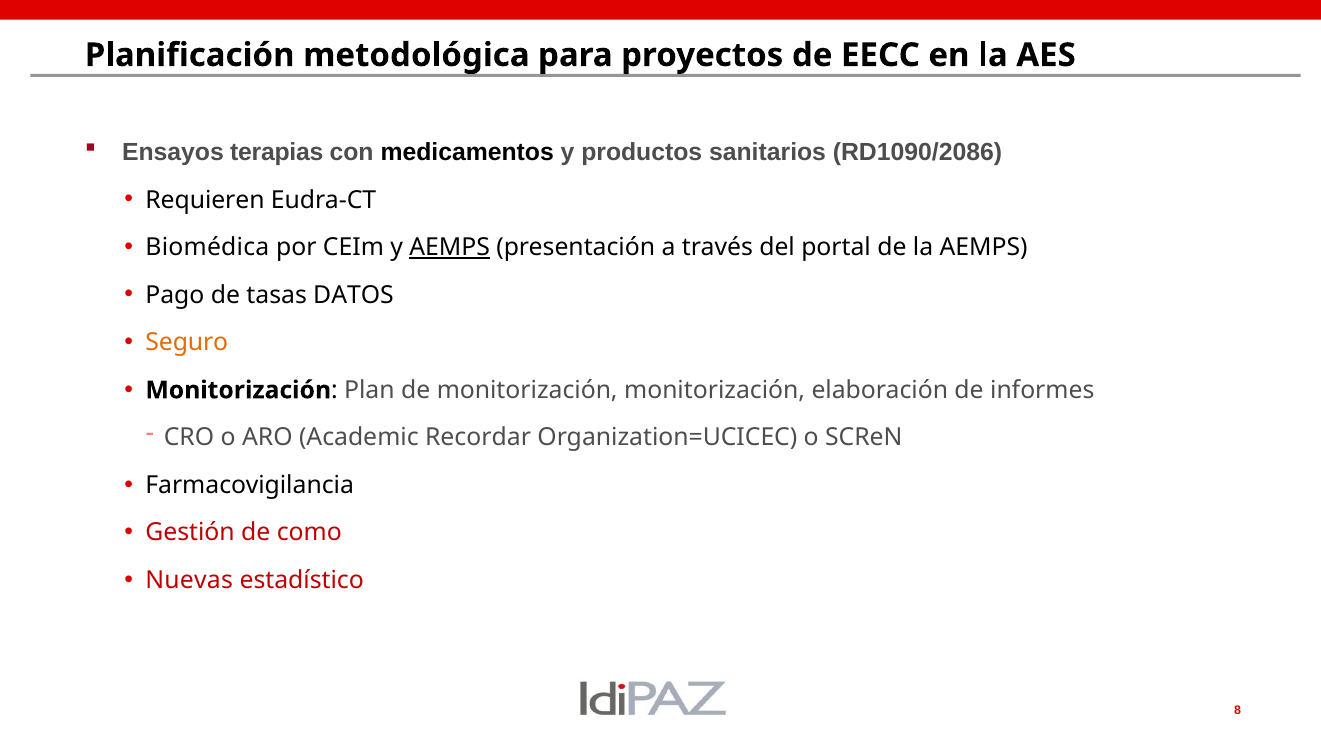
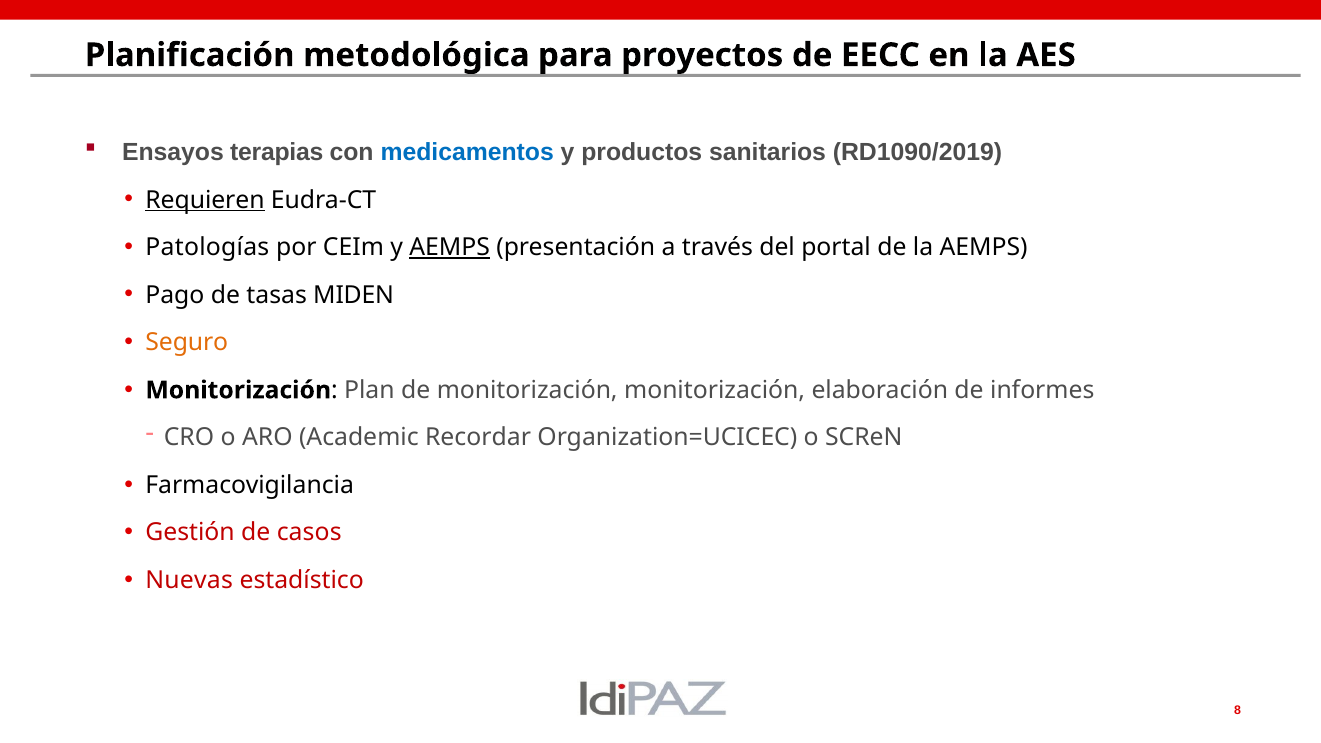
medicamentos colour: black -> blue (467, 152)
RD1090/2086: RD1090/2086 -> RD1090/2019 (917, 152)
Requieren underline: none -> present (205, 200)
Biomédica: Biomédica -> Patologías (207, 248)
DATOS: DATOS -> MIDEN (354, 295)
como: como -> casos (309, 533)
